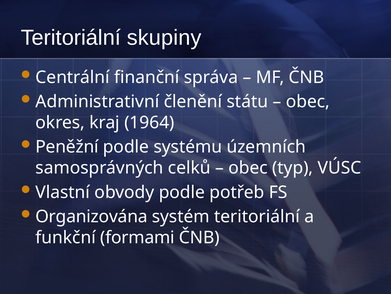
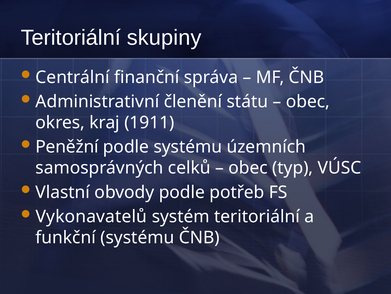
1964: 1964 -> 1911 (149, 122)
Organizována: Organizována -> Vykonavatelů (91, 216)
funkční formami: formami -> systému (137, 237)
